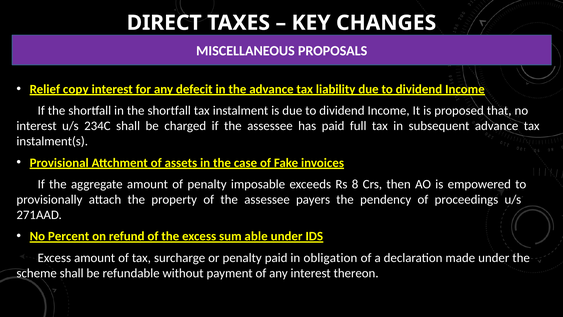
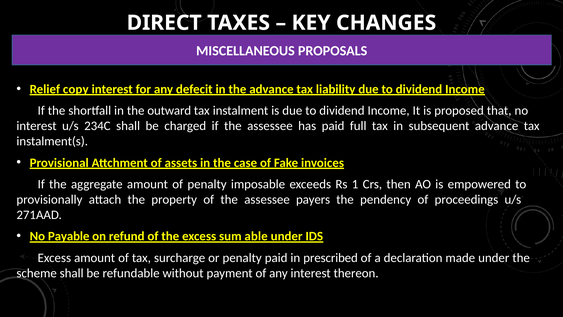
in the shortfall: shortfall -> outward (169, 110)
8: 8 -> 1 (355, 184)
Percent: Percent -> Payable (69, 236)
obligation: obligation -> prescribed (331, 257)
